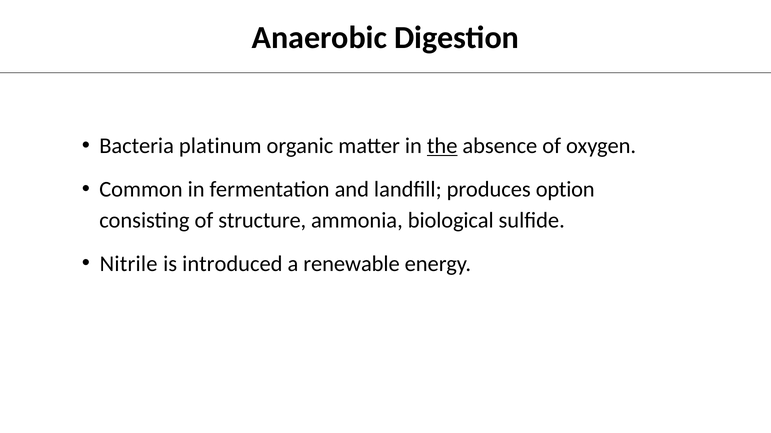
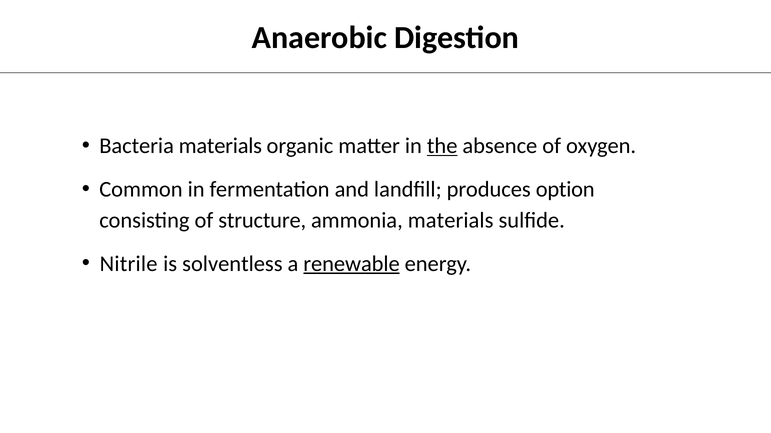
Bacteria platinum: platinum -> materials (220, 146)
ammonia biological: biological -> materials (451, 221)
introduced: introduced -> solventless (232, 264)
renewable underline: none -> present (352, 264)
